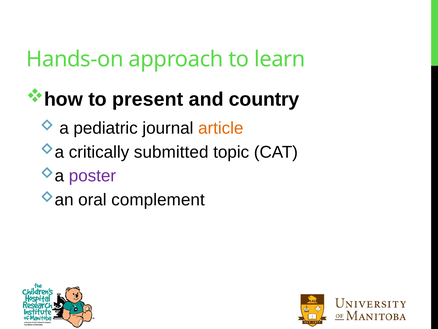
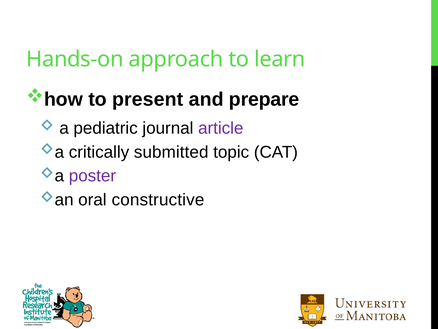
country: country -> prepare (264, 99)
article colour: orange -> purple (221, 128)
complement: complement -> constructive (158, 200)
